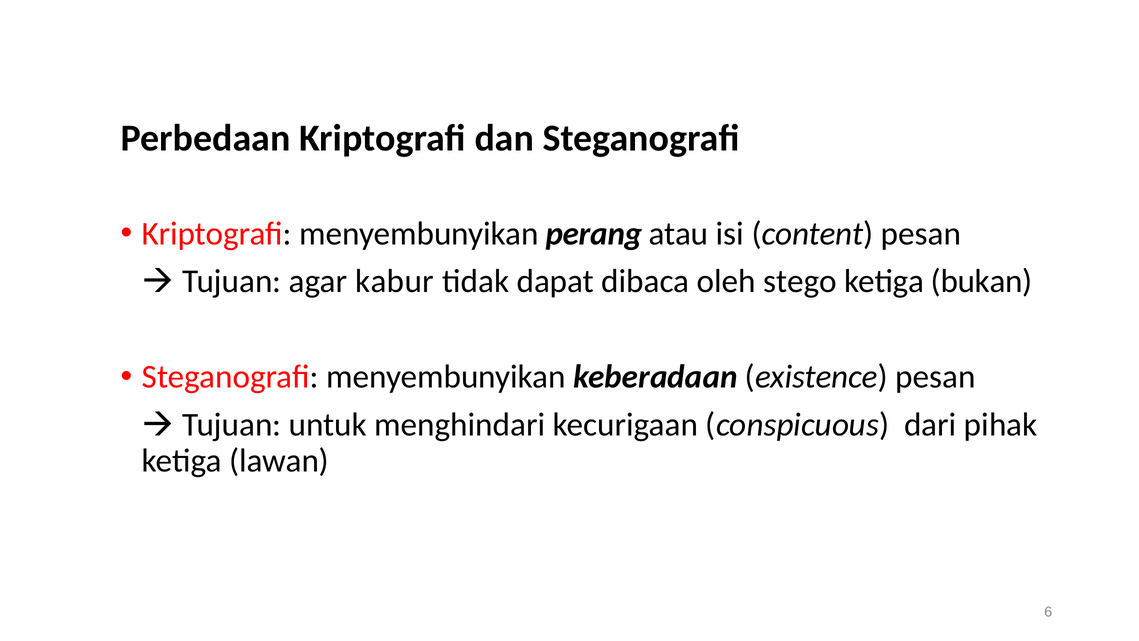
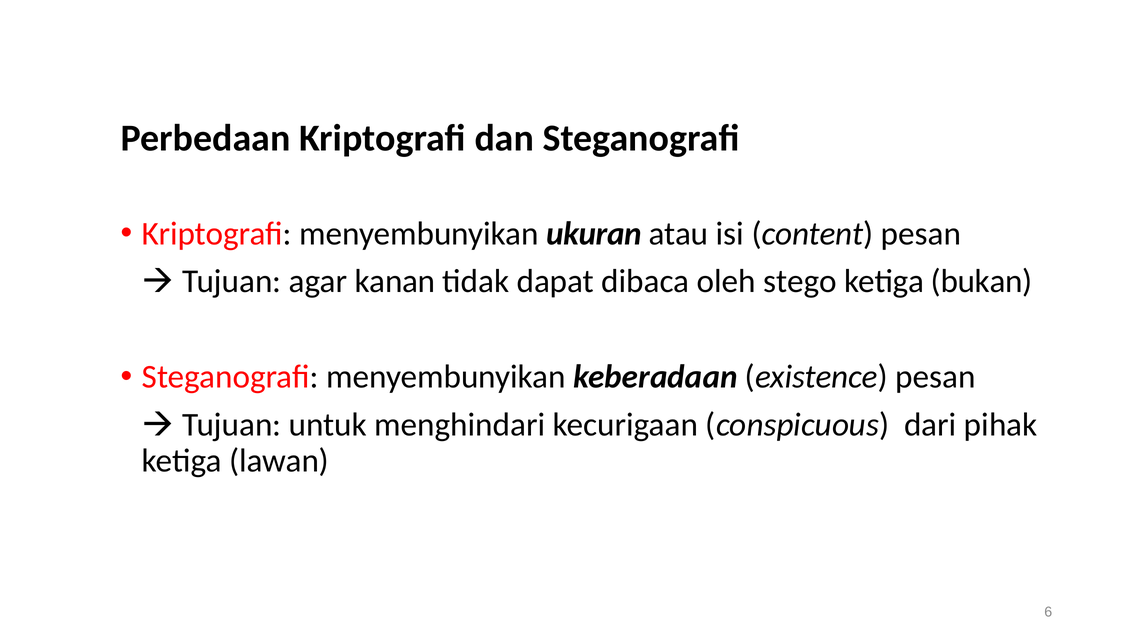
perang: perang -> ukuran (594, 234)
kabur: kabur -> kanan (395, 281)
